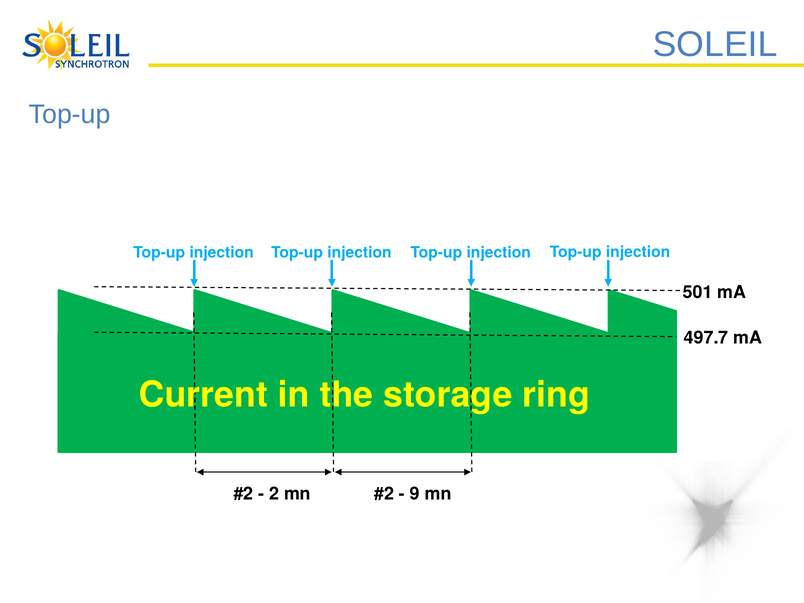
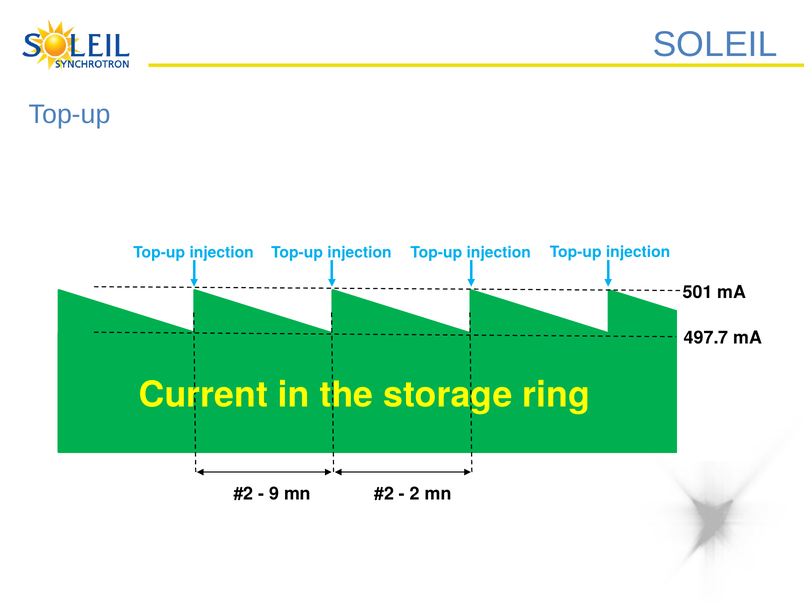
2: 2 -> 9 (274, 494)
9: 9 -> 2 (415, 494)
